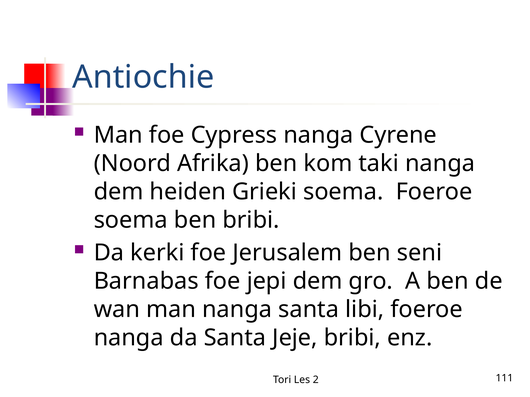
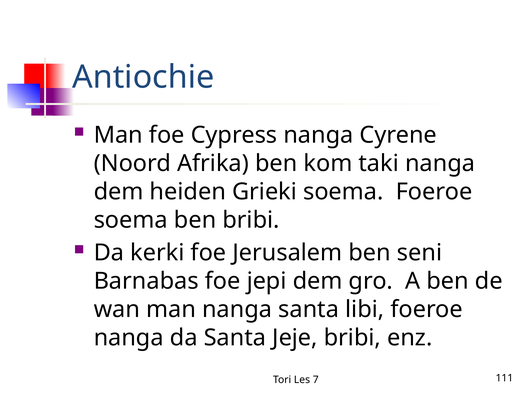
2: 2 -> 7 (316, 380)
